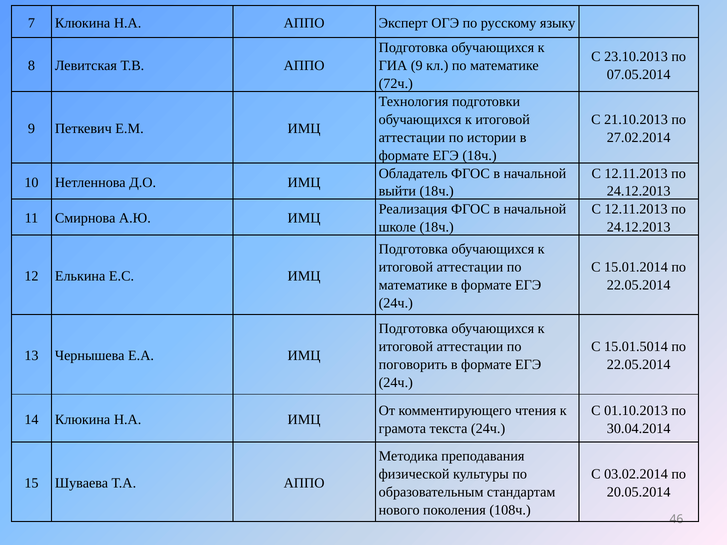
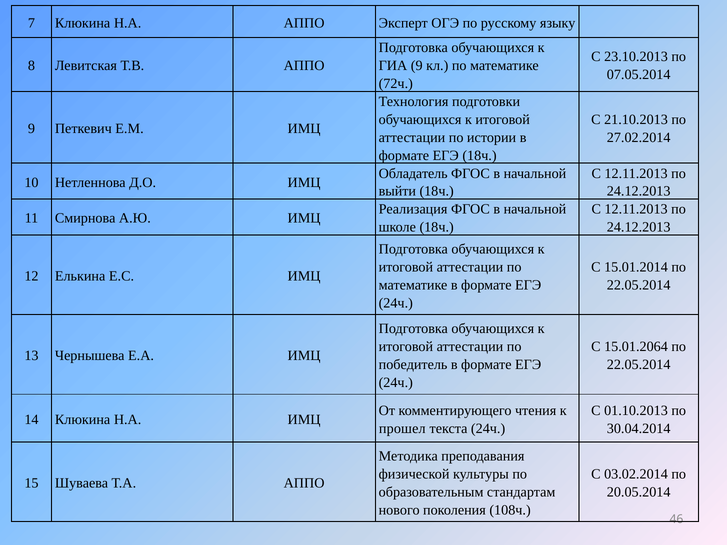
15.01.5014: 15.01.5014 -> 15.01.2064 (636, 347)
поговорить: поговорить -> победитель (413, 365)
грамота: грамота -> прошел (402, 429)
